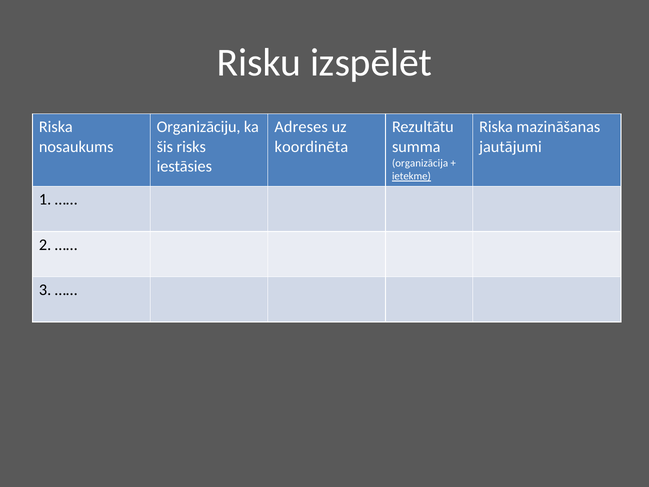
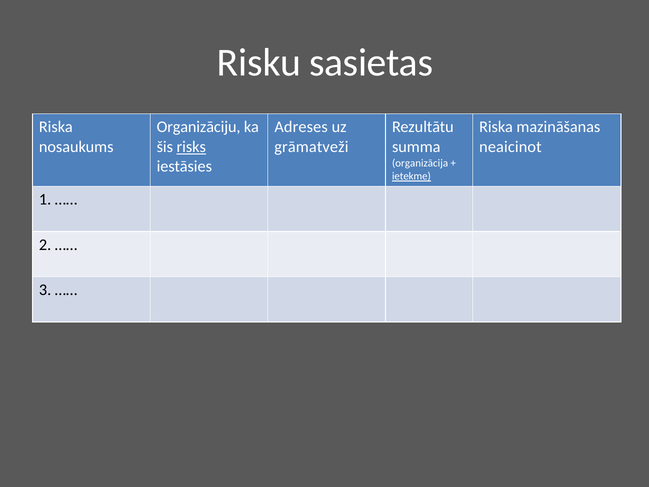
izspēlēt: izspēlēt -> sasietas (371, 63)
risks underline: none -> present (191, 147)
koordinēta: koordinēta -> grāmatveži (311, 147)
jautājumi: jautājumi -> neaicinot (510, 147)
